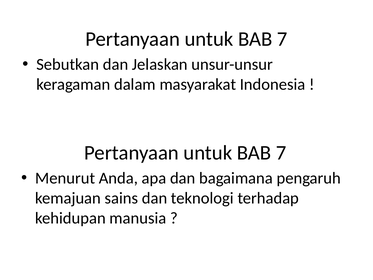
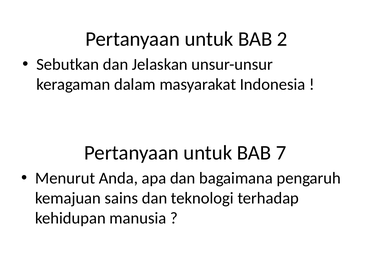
7: 7 -> 2 (282, 39)
